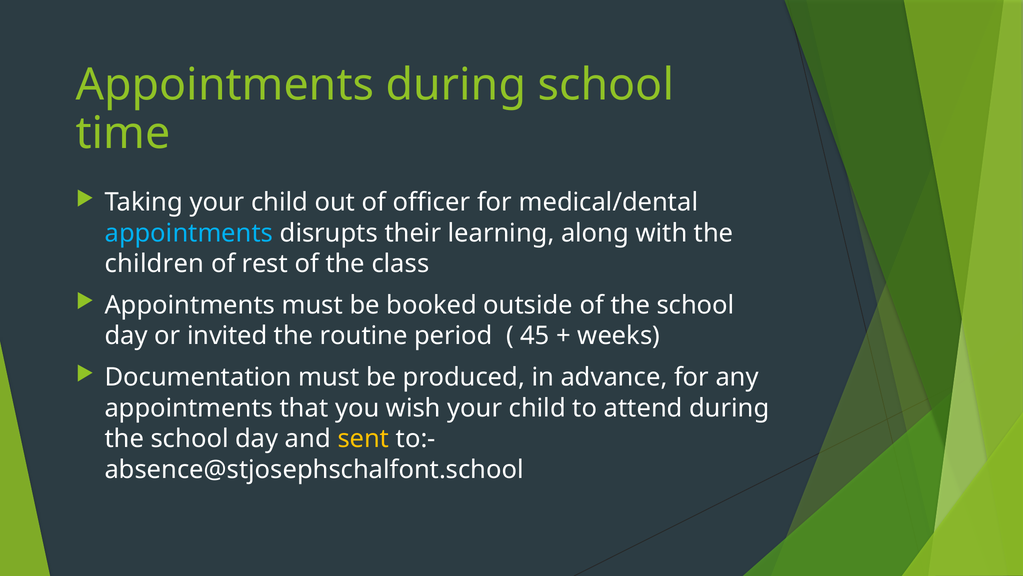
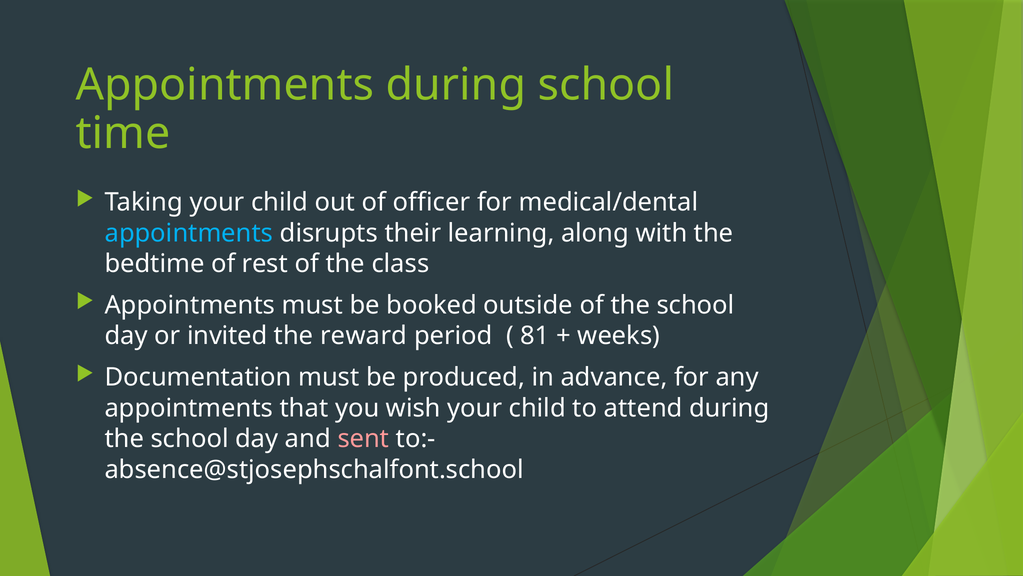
children: children -> bedtime (155, 264)
routine: routine -> reward (364, 336)
45: 45 -> 81 (535, 336)
sent colour: yellow -> pink (363, 438)
